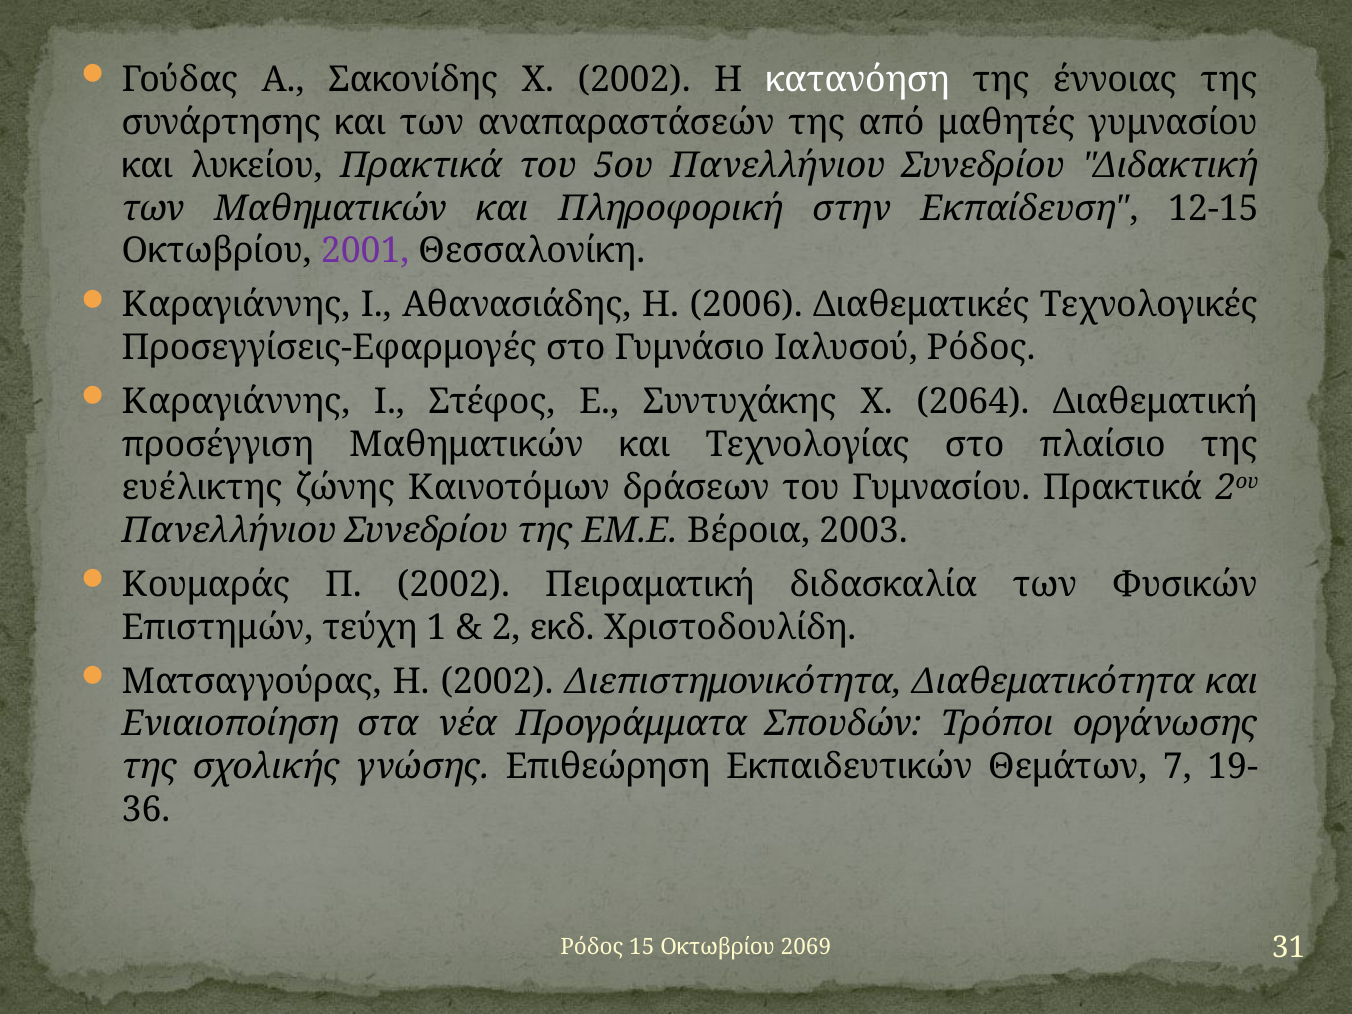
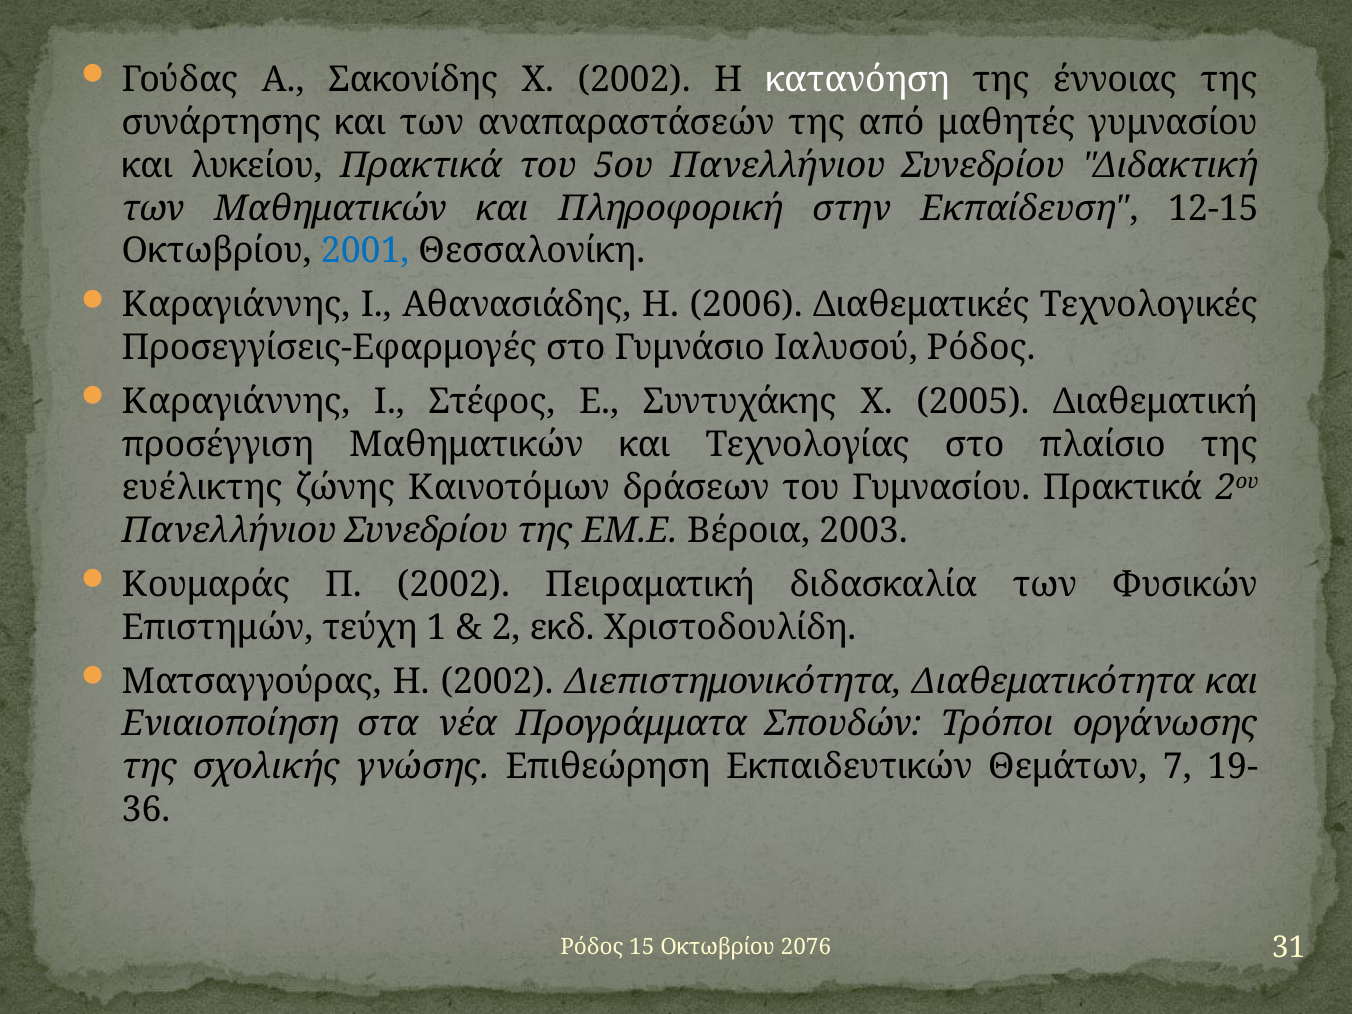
2001 colour: purple -> blue (365, 251)
2064: 2064 -> 2005 (973, 402)
2069: 2069 -> 2076 (806, 947)
